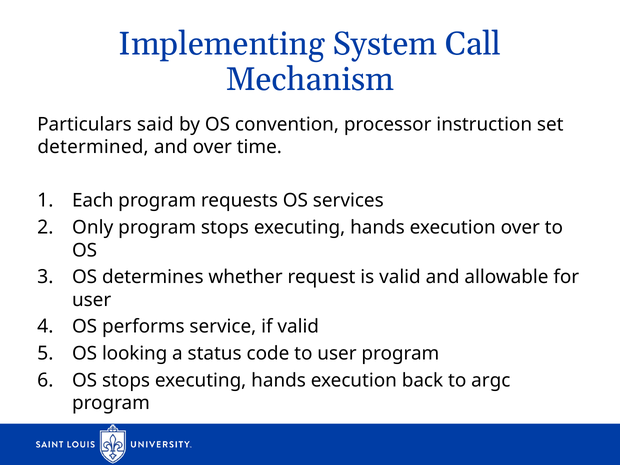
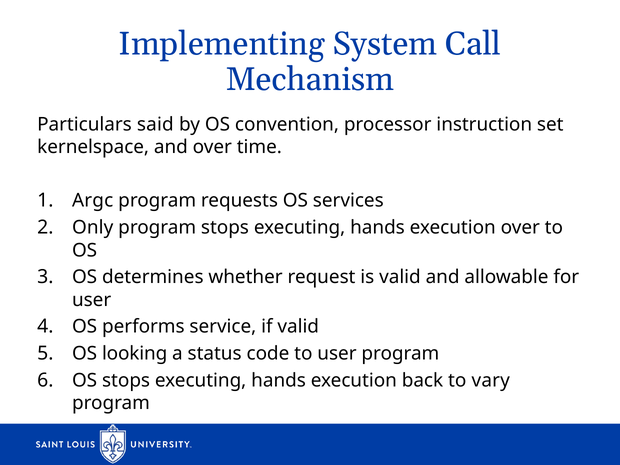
determined: determined -> kernelspace (93, 147)
Each: Each -> Argc (93, 201)
argc: argc -> vary (491, 380)
